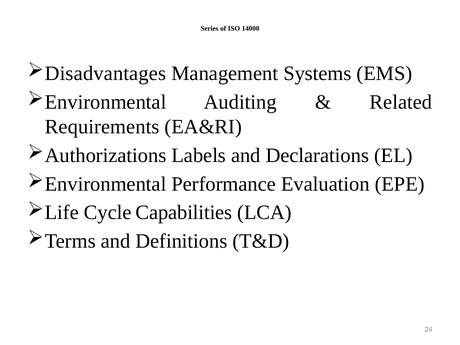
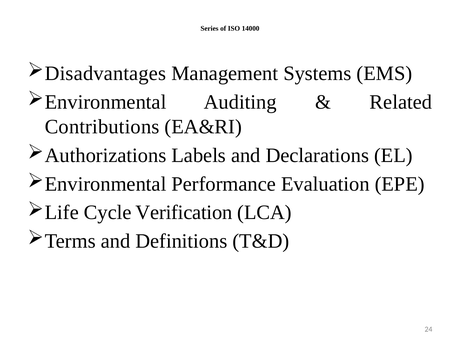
Requirements: Requirements -> Contributions (102, 127)
Capabilities: Capabilities -> Verification (184, 213)
